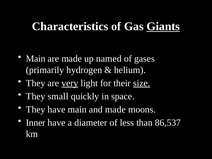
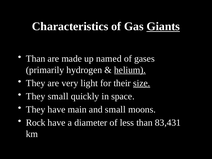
Main: Main -> Than (36, 59)
helium underline: none -> present (130, 70)
very underline: present -> none (70, 83)
and made: made -> small (115, 109)
Inner: Inner -> Rock (36, 123)
86,537: 86,537 -> 83,431 (168, 123)
